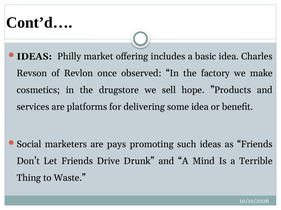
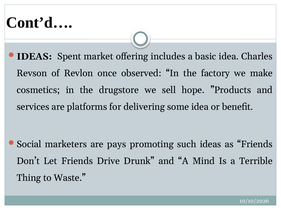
Philly: Philly -> Spent (69, 57)
